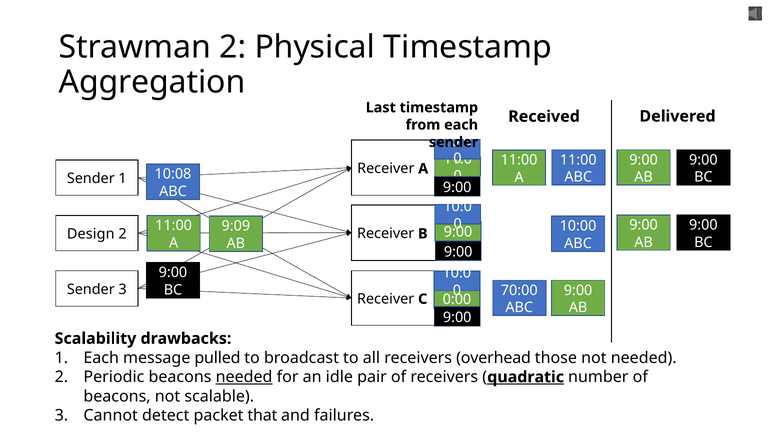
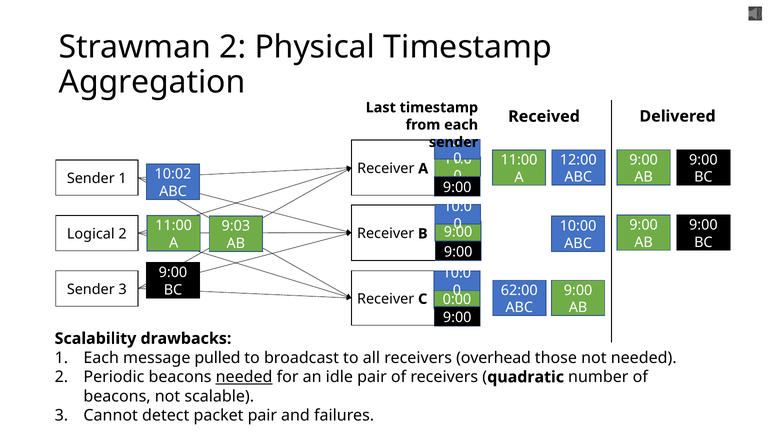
11:00: 11:00 -> 12:00 (578, 160)
10:08: 10:08 -> 10:02 (173, 174)
9:09: 9:09 -> 9:03 (236, 226)
Design: Design -> Logical (91, 234)
70:00: 70:00 -> 62:00 (519, 290)
quadratic underline: present -> none (526, 377)
packet that: that -> pair (262, 415)
